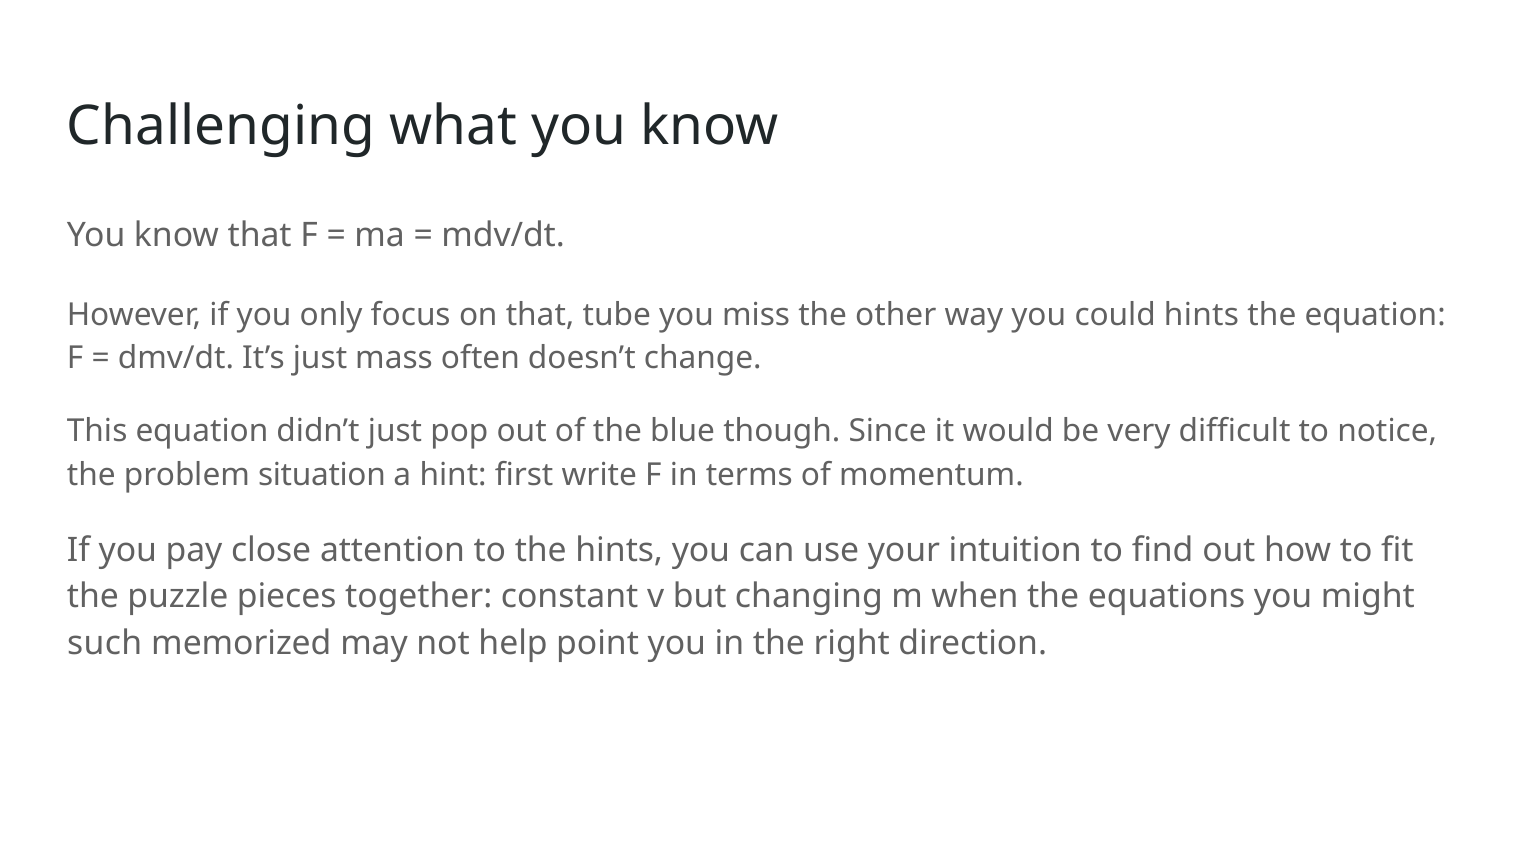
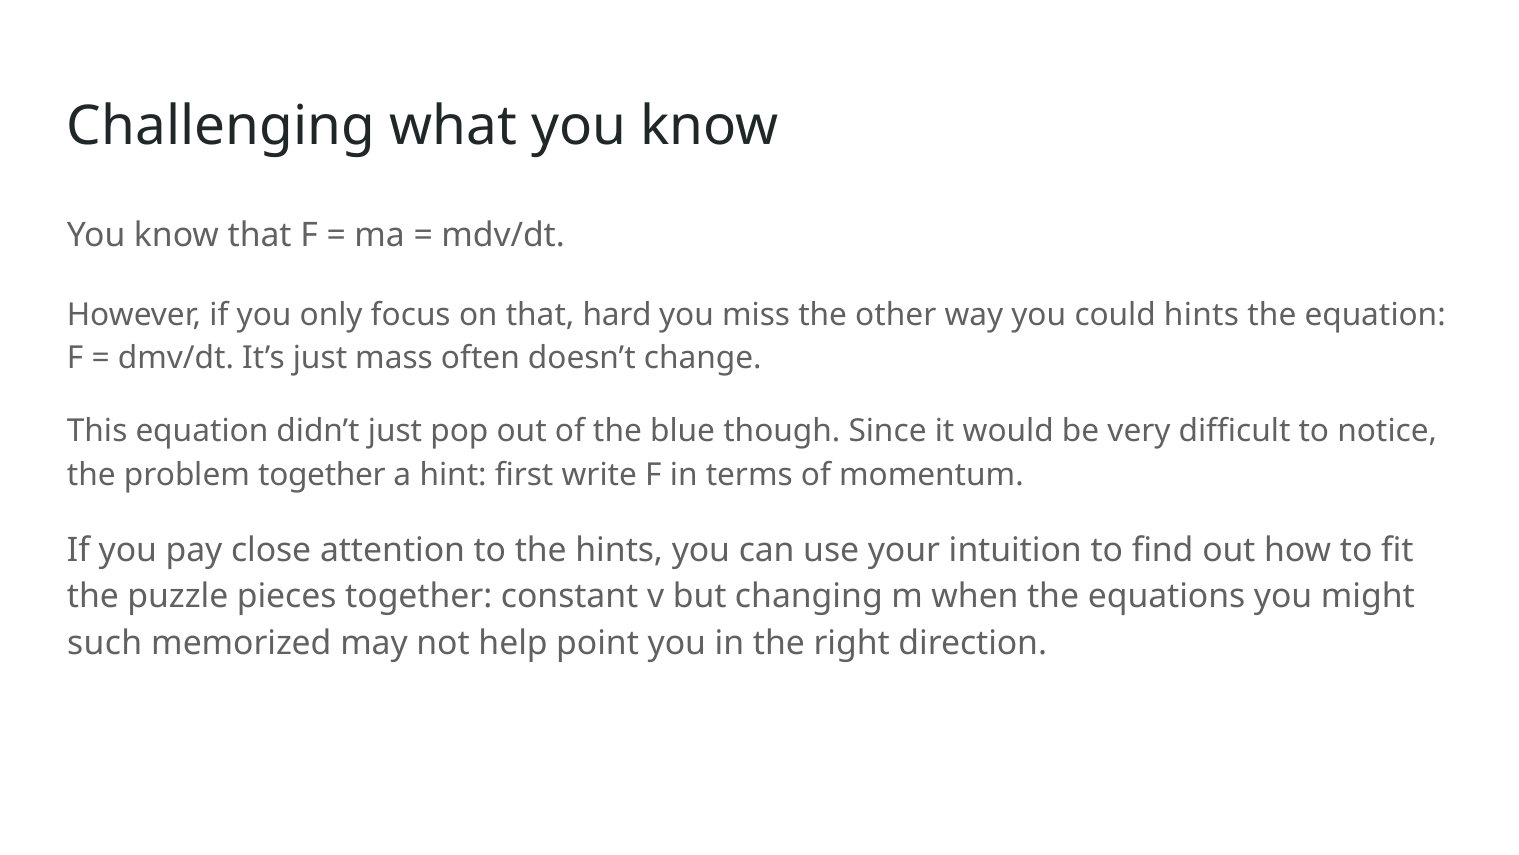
tube: tube -> hard (617, 314)
problem situation: situation -> together (322, 475)
